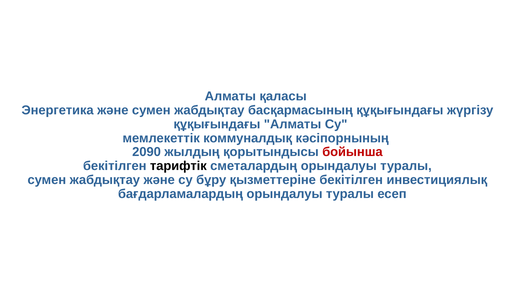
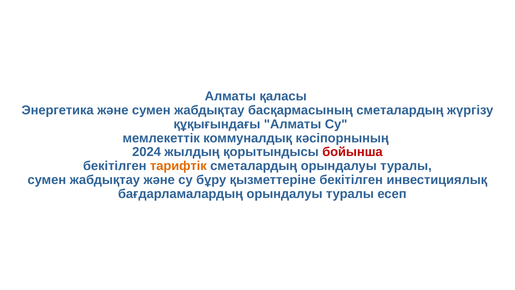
басқармасының құқығындағы: құқығындағы -> сметалардың (400, 110)
2090: 2090 -> 2024 (147, 152)
тарифтік colour: black -> orange (178, 166)
